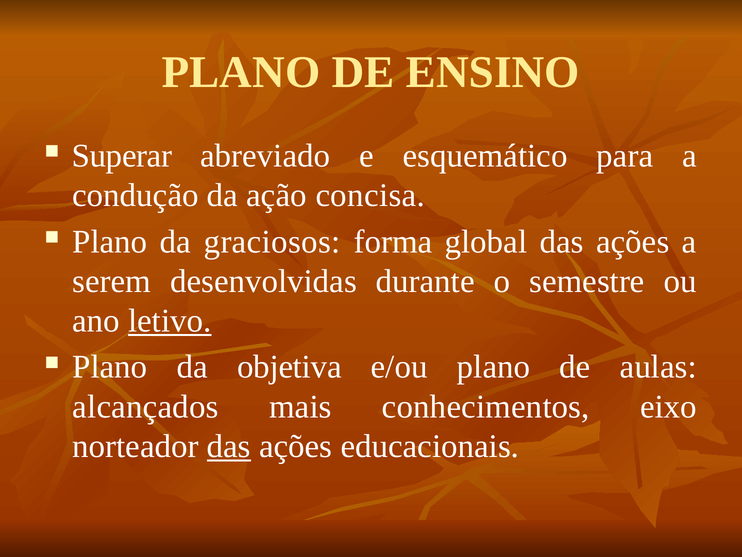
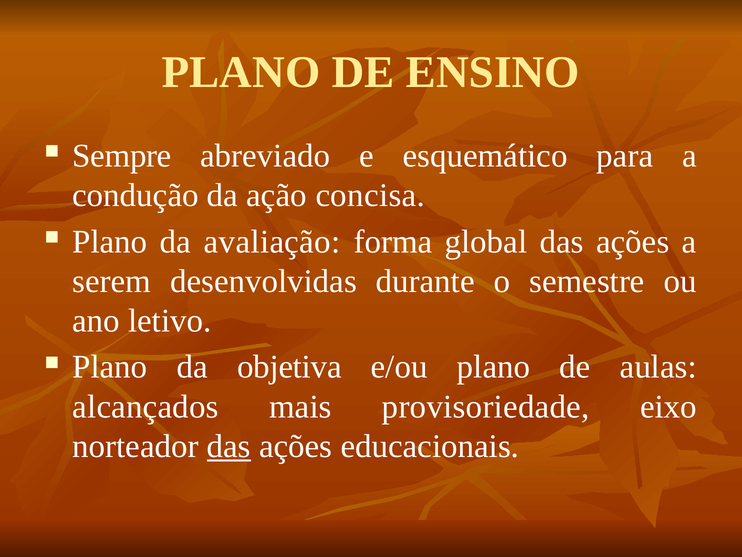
Superar: Superar -> Sempre (122, 156)
graciosos: graciosos -> avaliação (272, 241)
letivo underline: present -> none (170, 321)
conhecimentos: conhecimentos -> provisoriedade (486, 406)
